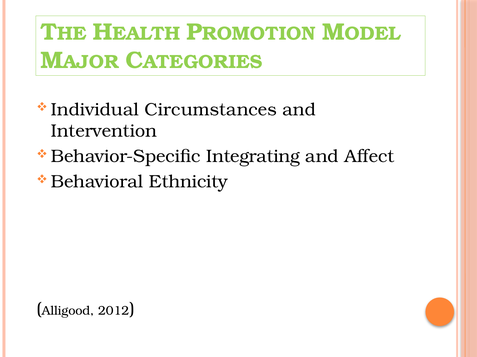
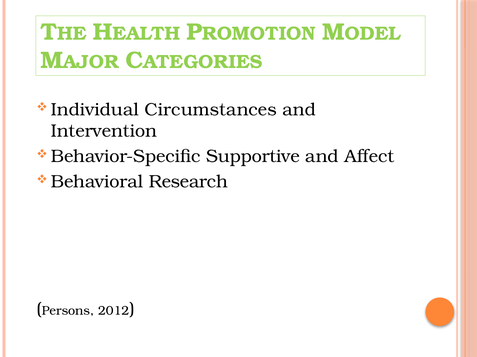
Integrating: Integrating -> Supportive (253, 157)
Ethnicity: Ethnicity -> Research (188, 182)
Alligood: Alligood -> Persons (68, 311)
